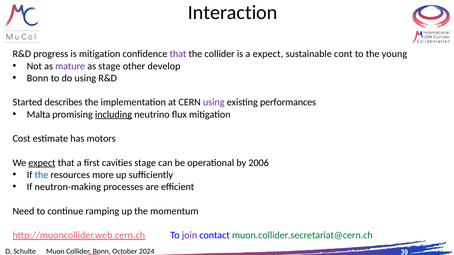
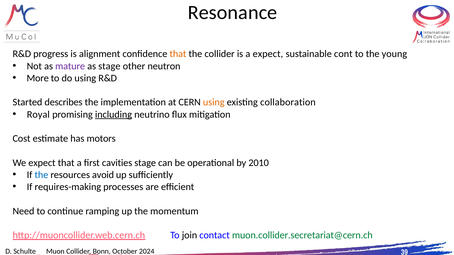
Interaction: Interaction -> Resonance (233, 13)
is mitigation: mitigation -> alignment (100, 54)
that colour: purple -> orange (178, 54)
develop: develop -> neutron (164, 66)
Bonn: Bonn -> More (38, 78)
using colour: purple -> orange (214, 102)
performances: performances -> collaboration (288, 102)
Malta: Malta -> Royal (38, 115)
expect underline: present -> none (42, 163)
2006: 2006 -> 2010 (259, 163)
more: more -> avoid (103, 175)
neutron-making: neutron-making -> requires-making (68, 187)
join colour: purple -> black (189, 236)
